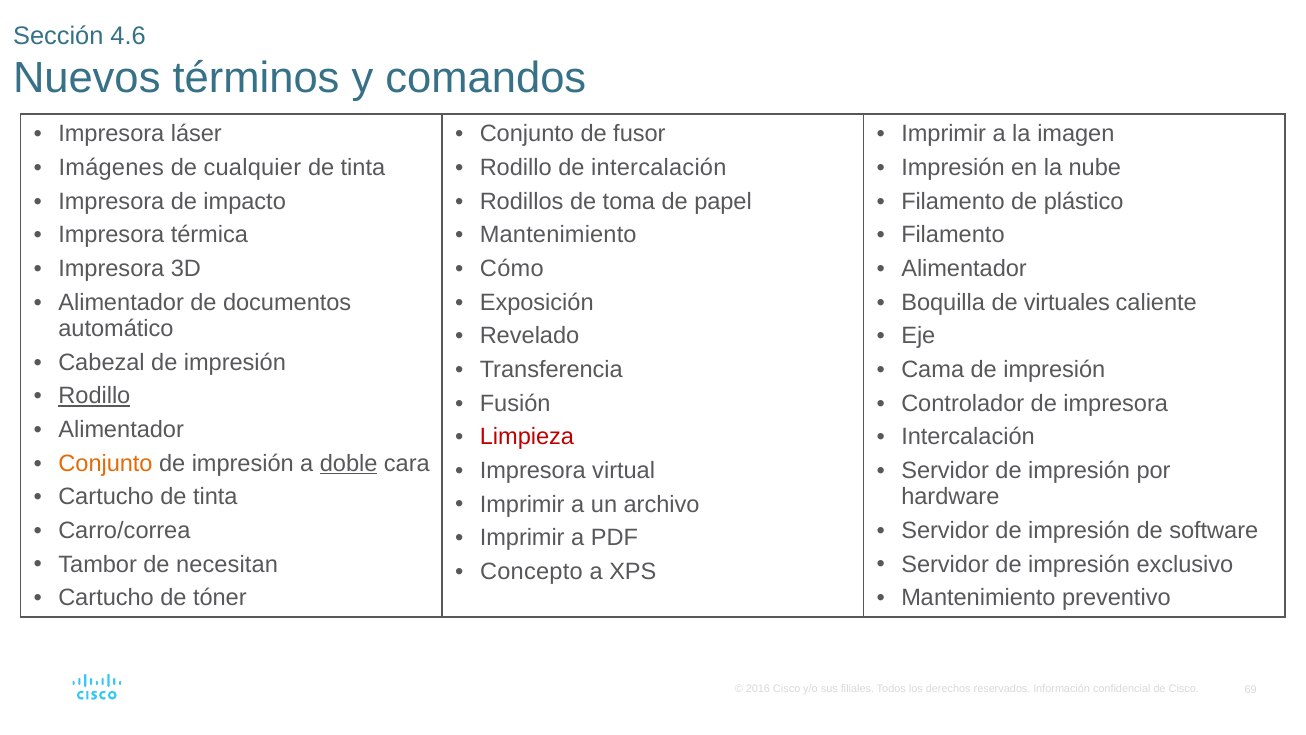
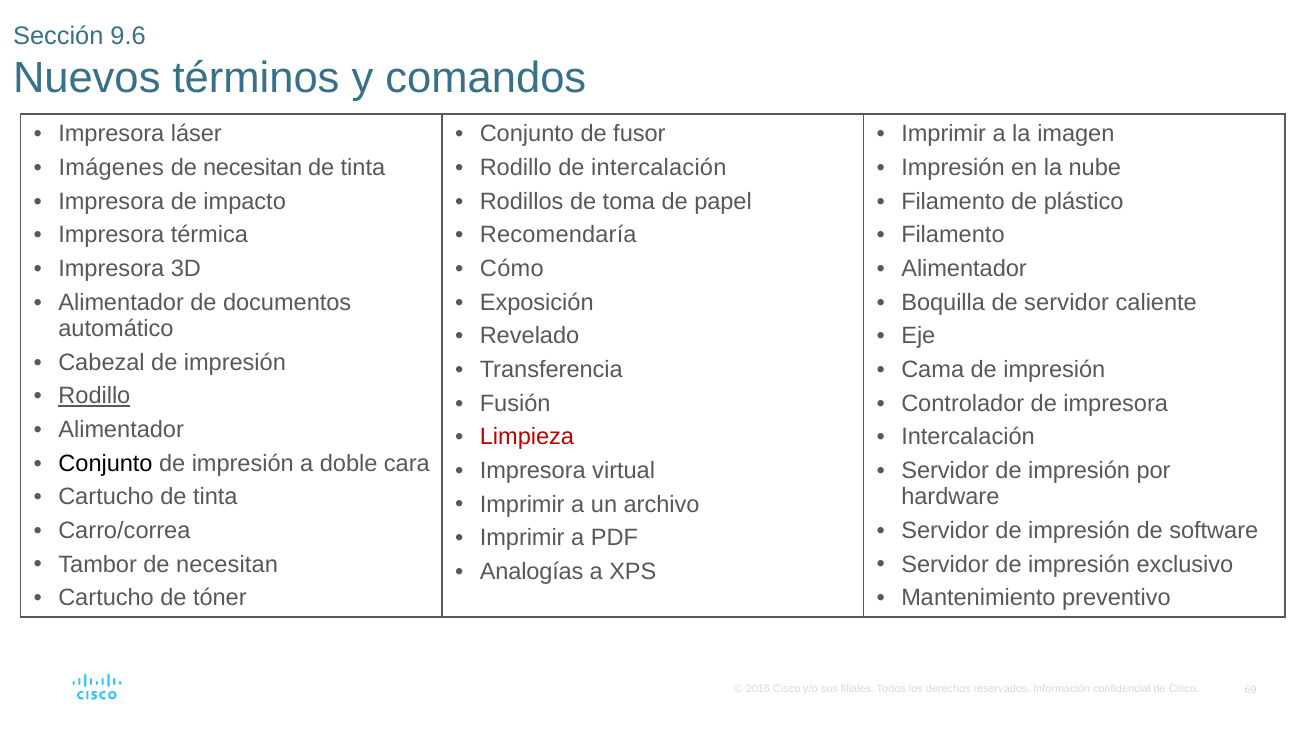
4.6: 4.6 -> 9.6 (128, 36)
cualquier: cualquier -> necesitan (253, 168)
Mantenimiento: Mantenimiento -> Recomendaría (558, 235)
de virtuales: virtuales -> servidor (1067, 302)
Conjunto colour: orange -> black (106, 463)
doble underline: present -> none (349, 463)
Concepto: Concepto -> Analogías (532, 571)
